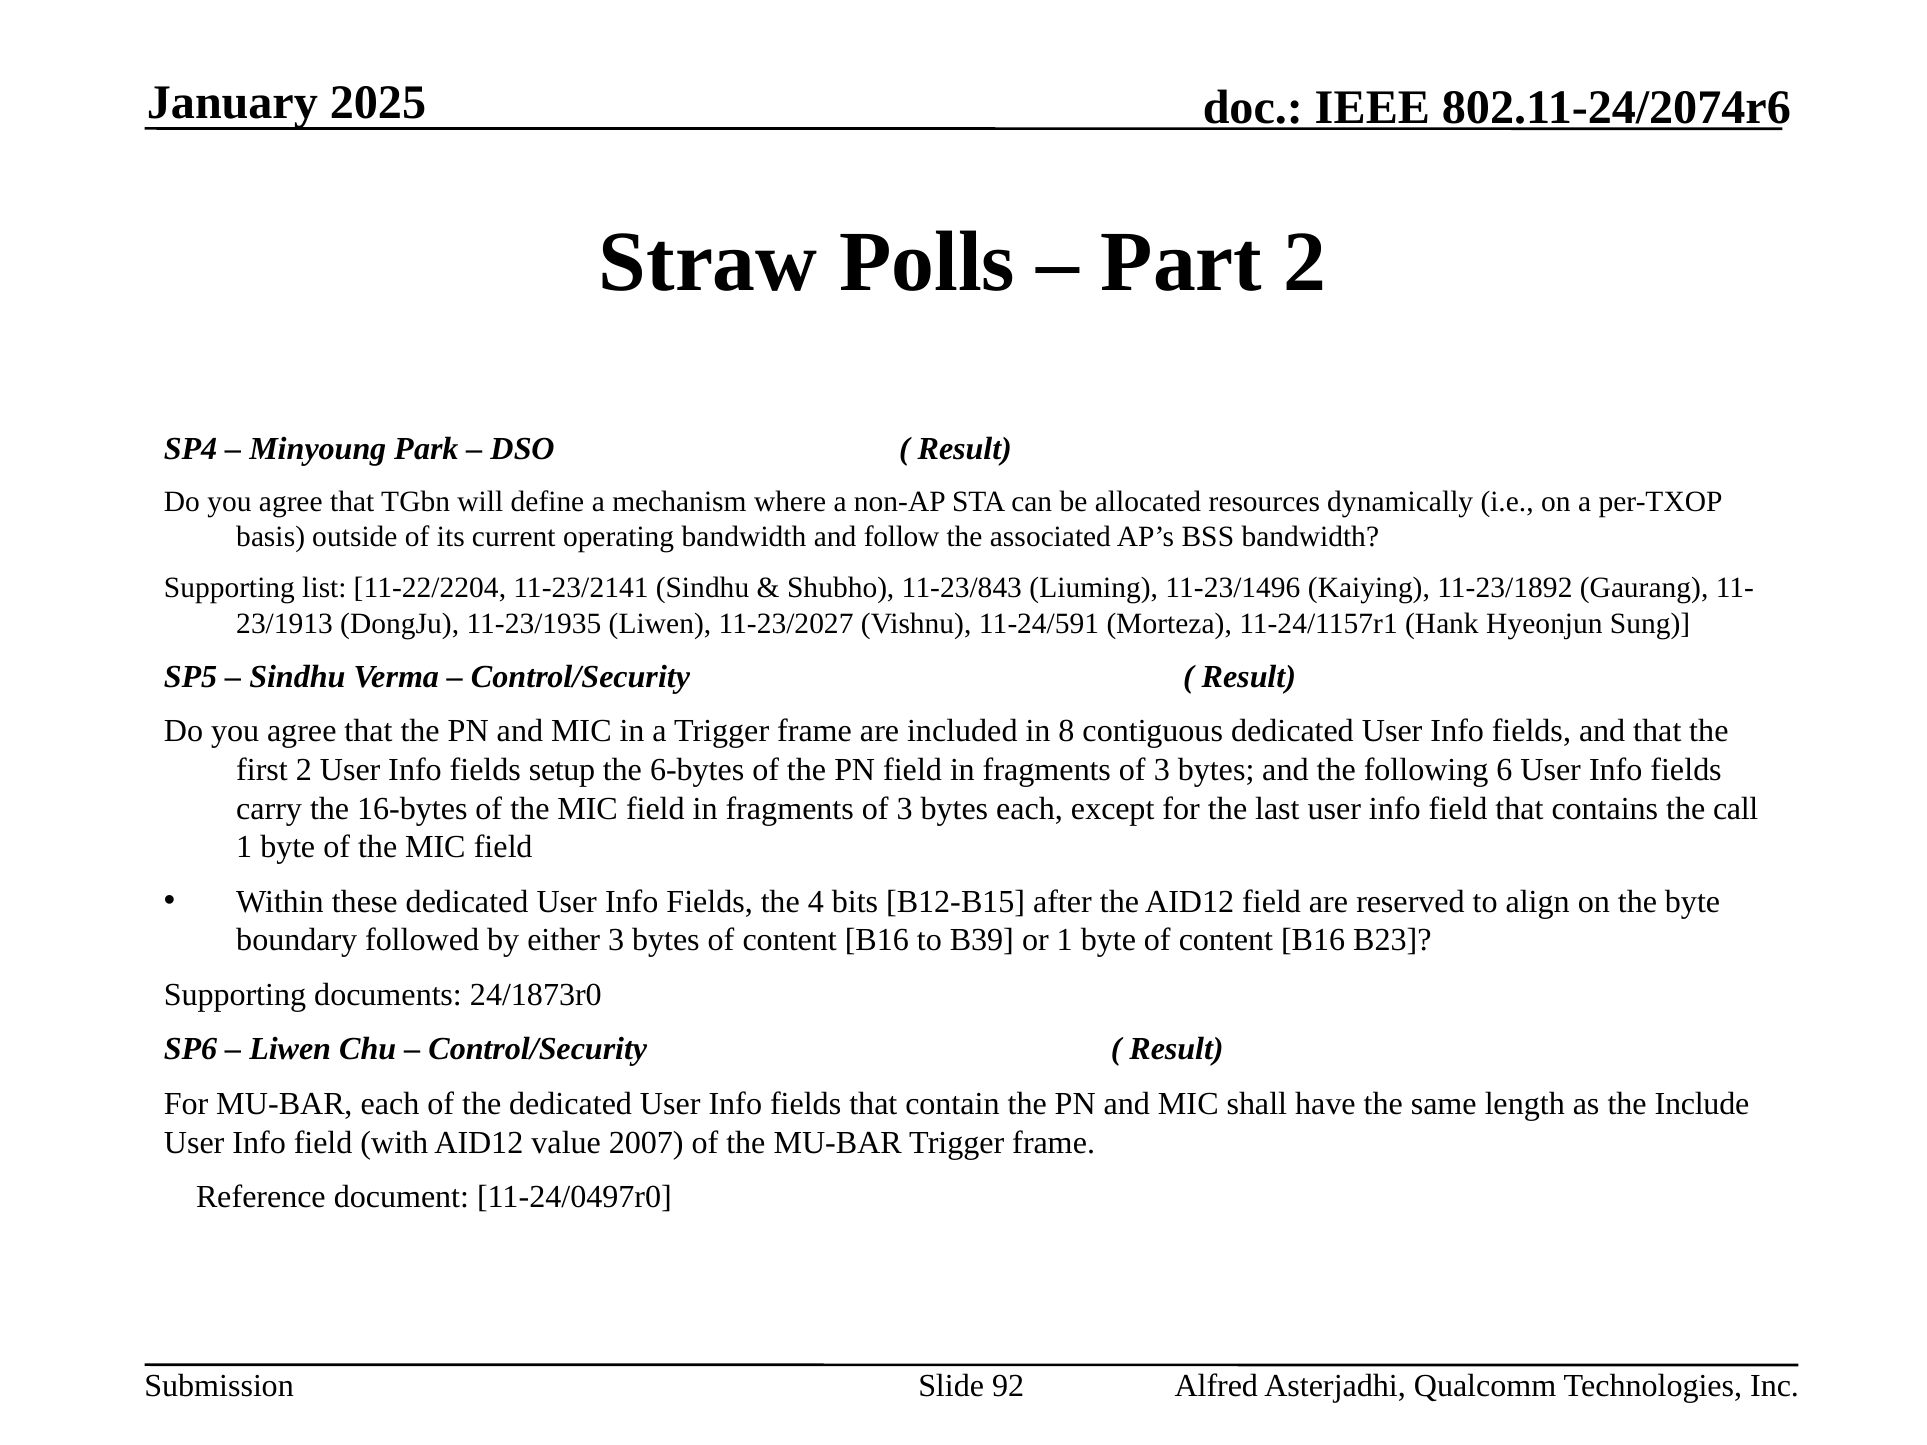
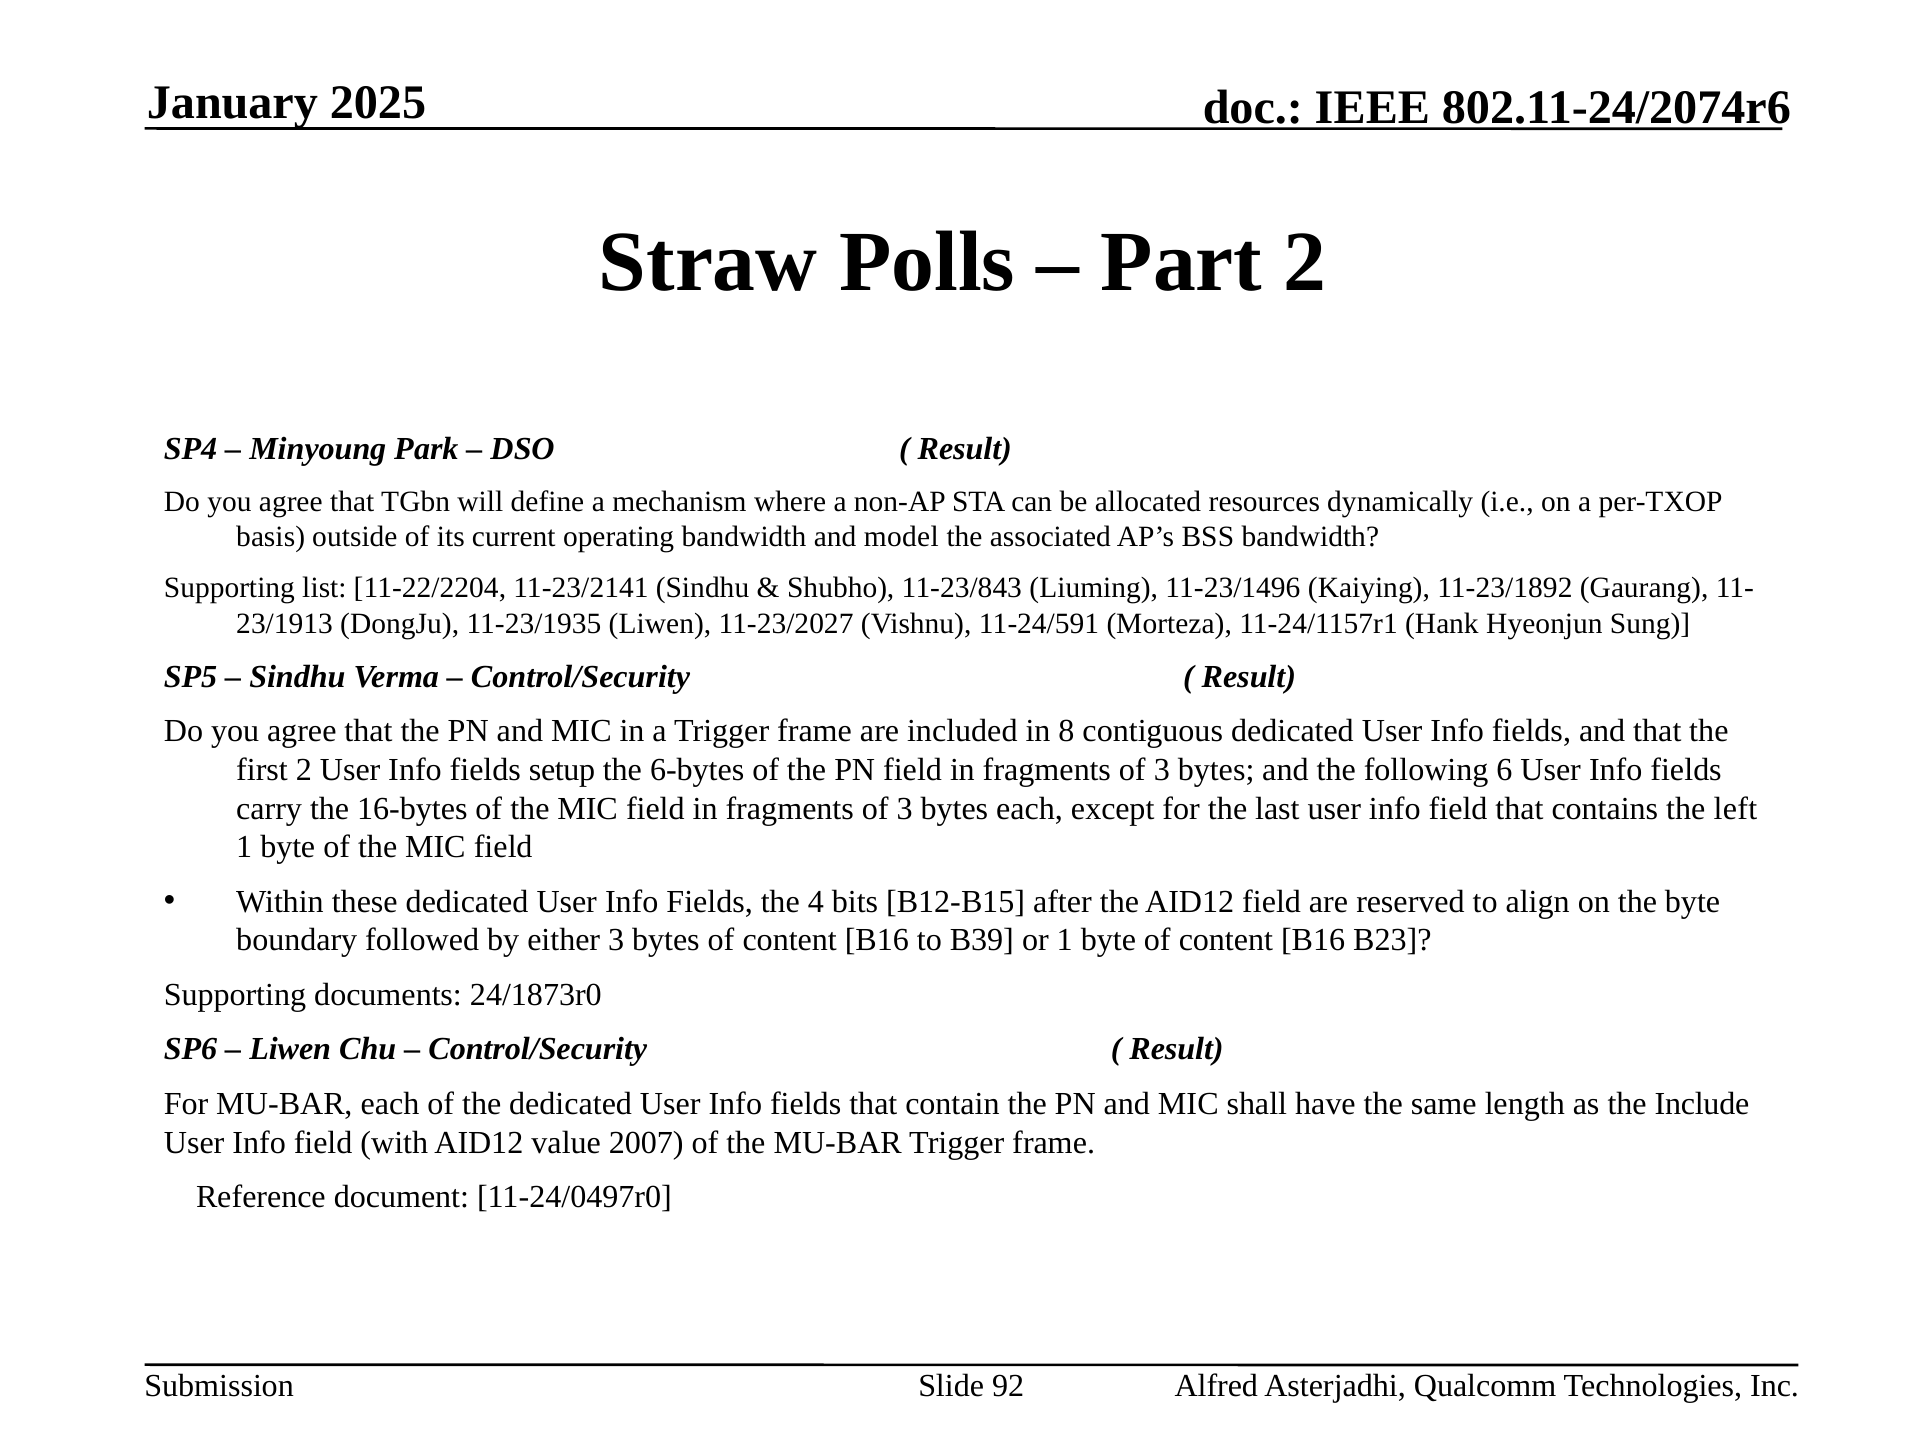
follow: follow -> model (901, 537)
call: call -> left (1735, 809)
